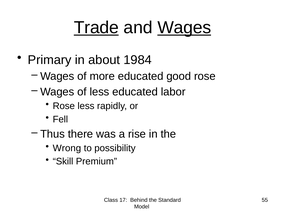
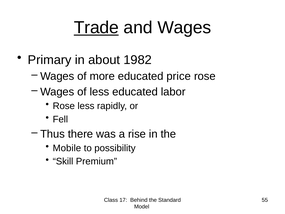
Wages underline: present -> none (184, 28)
1984: 1984 -> 1982 (138, 60)
good: good -> price (179, 76)
Wrong: Wrong -> Mobile (67, 148)
